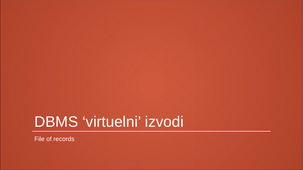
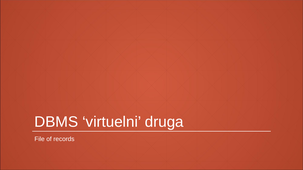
izvodi: izvodi -> druga (164, 122)
